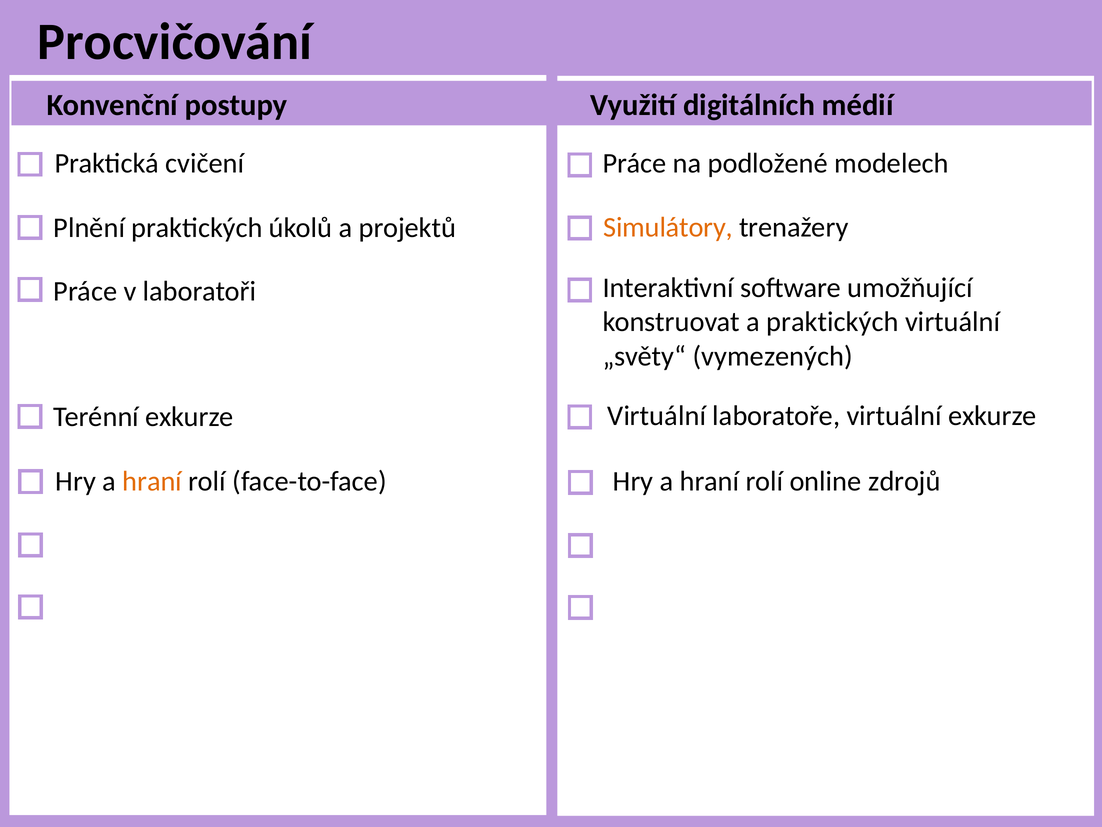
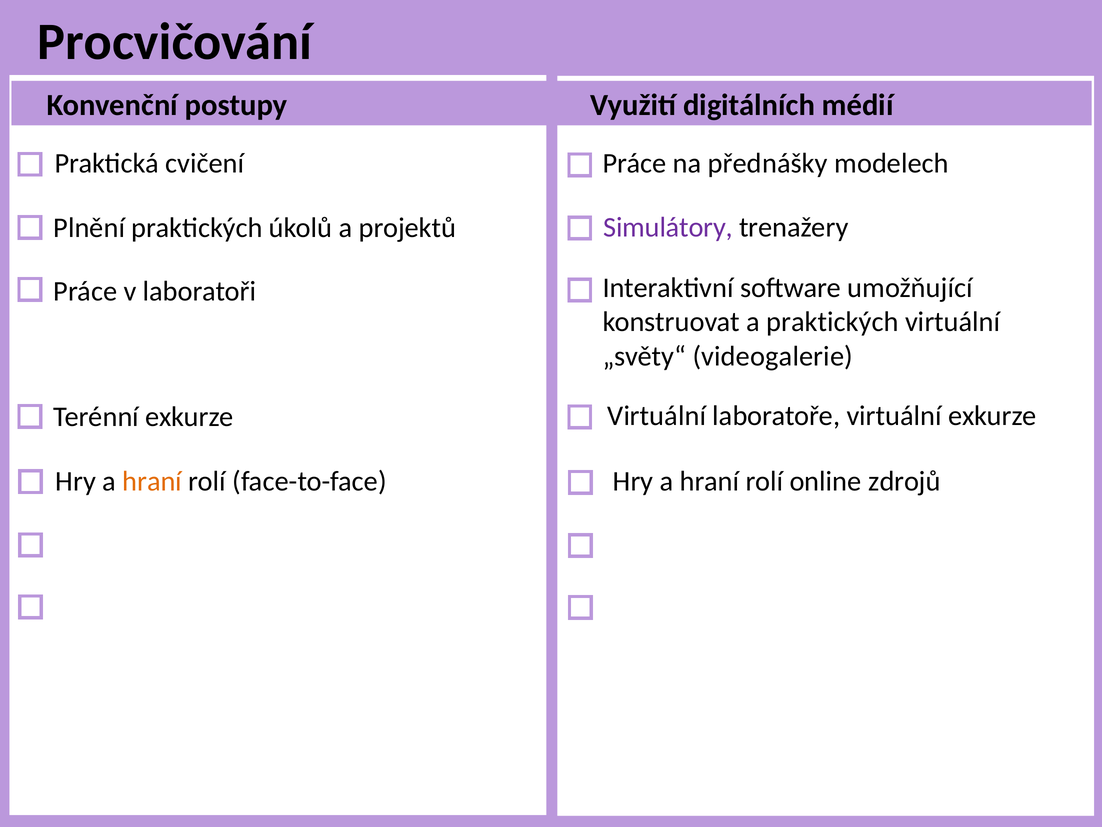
podložené: podložené -> přednášky (768, 163)
Simulátory colour: orange -> purple (668, 227)
vymezených: vymezených -> videogalerie (773, 356)
